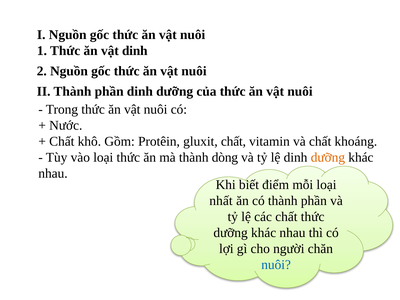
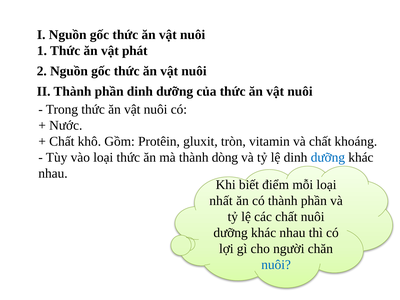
vật dinh: dinh -> phát (135, 51)
gluxit chất: chất -> tròn (233, 142)
dưỡng colour: orange -> blue (328, 158)
chất thức: thức -> nuôi (313, 217)
